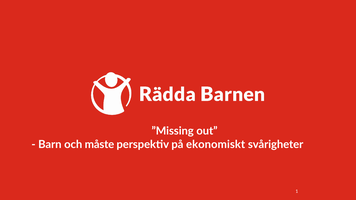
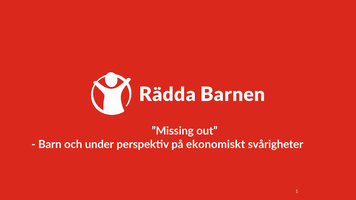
måste: måste -> under (99, 145)
